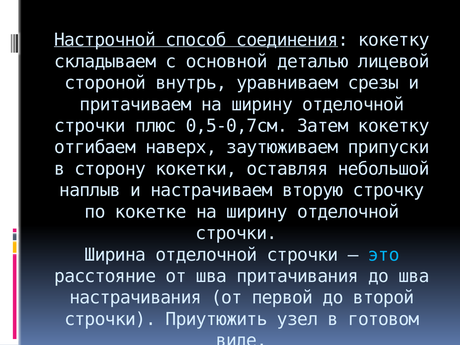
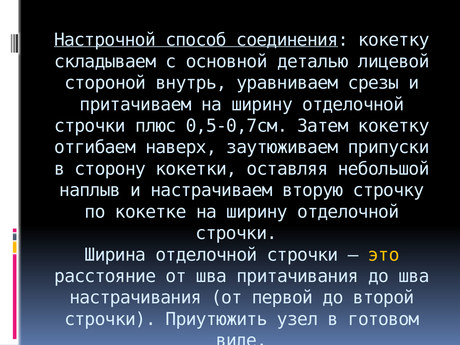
это colour: light blue -> yellow (384, 255)
